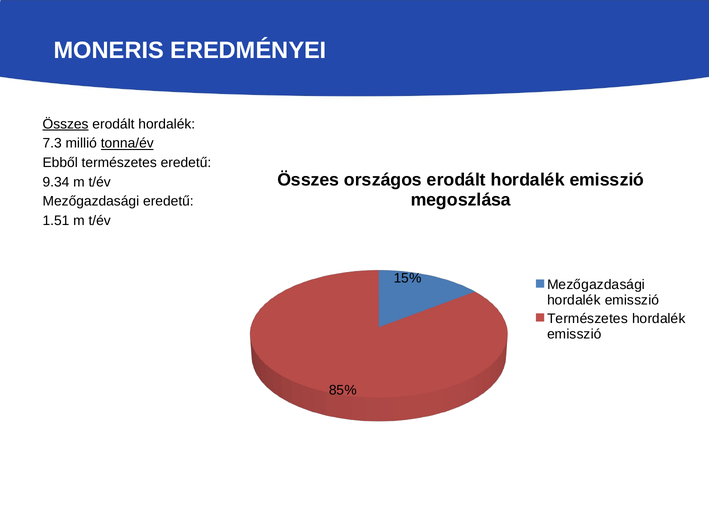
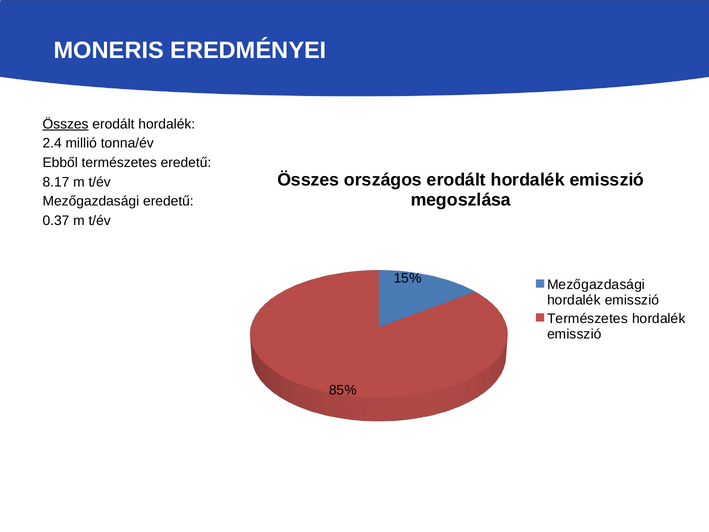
7.3: 7.3 -> 2.4 (52, 143)
tonna/év underline: present -> none (127, 143)
9.34: 9.34 -> 8.17 (56, 182)
1.51: 1.51 -> 0.37 (56, 221)
